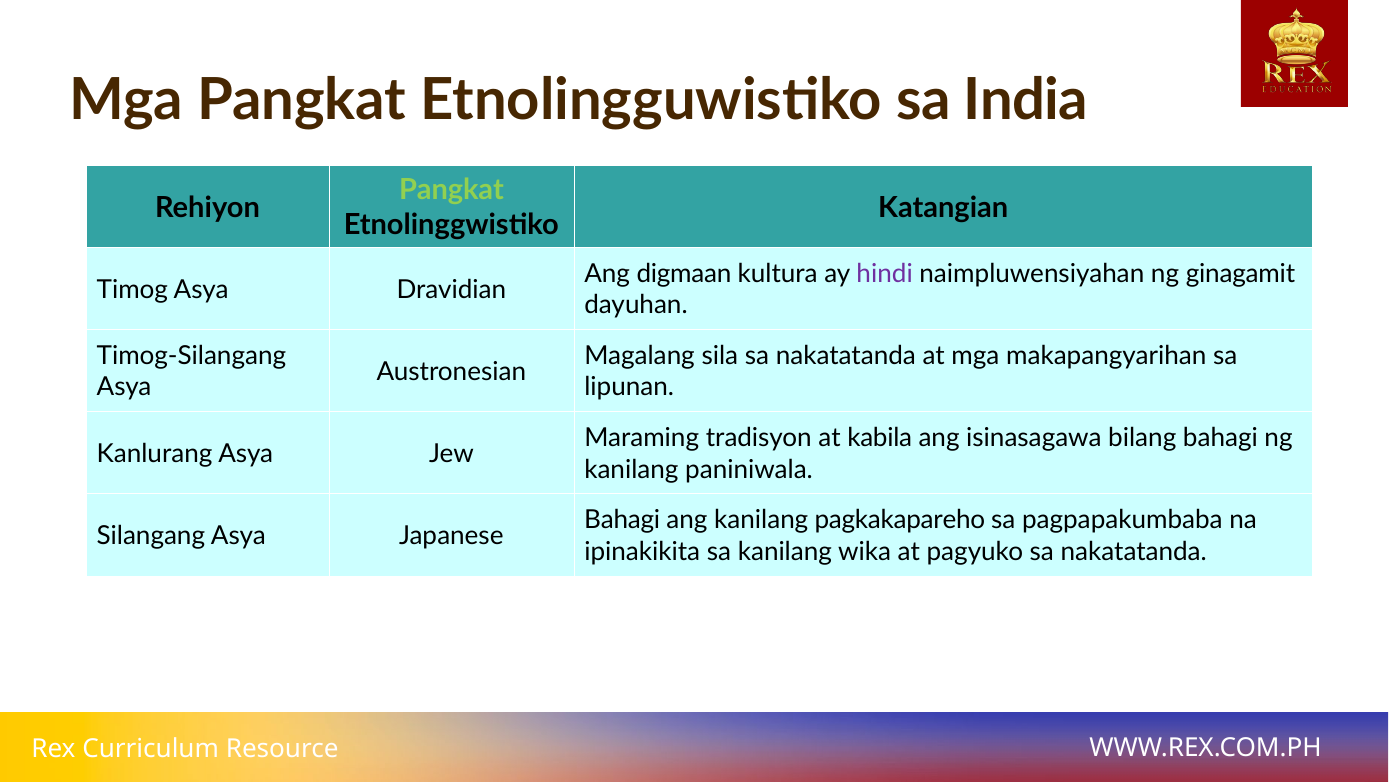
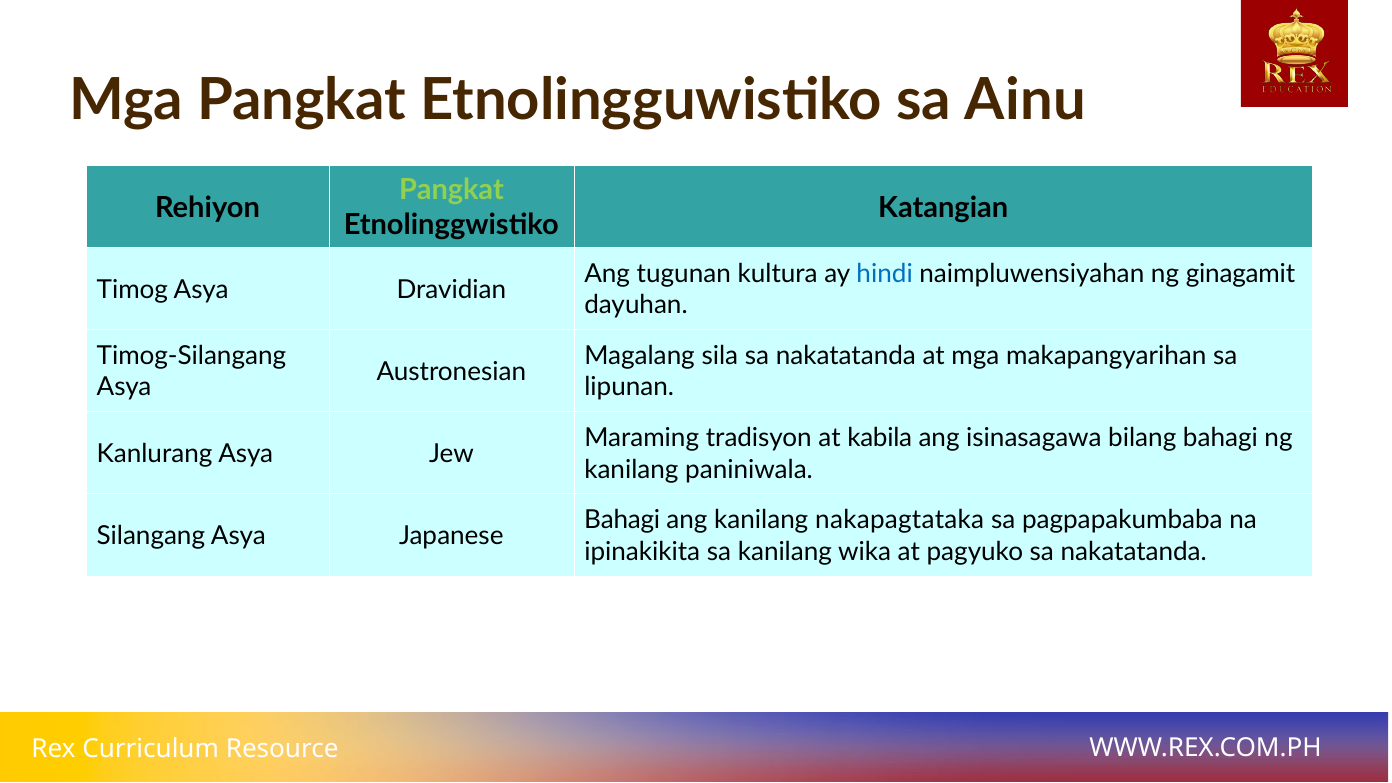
India: India -> Ainu (1025, 101)
digmaan: digmaan -> tugunan (684, 274)
hindi colour: purple -> blue (885, 274)
pagkakapareho: pagkakapareho -> nakapagtataka (900, 520)
